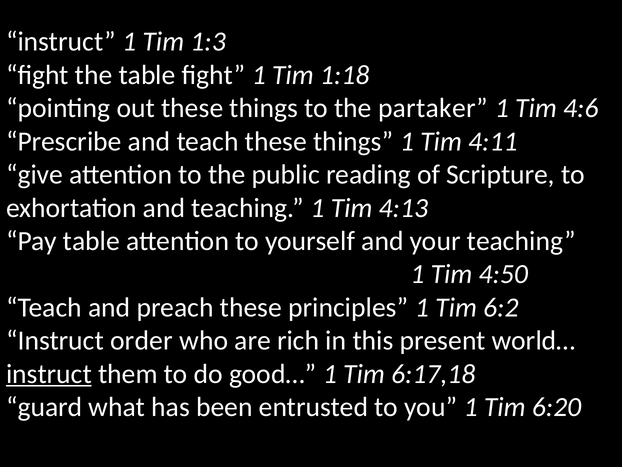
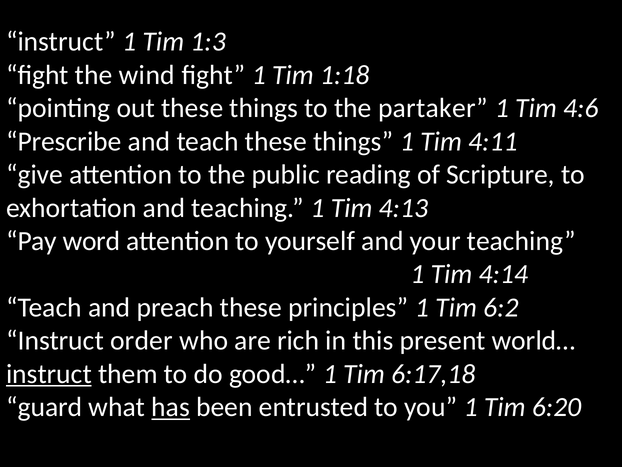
the table: table -> wind (147, 75)
Pay table: table -> word (92, 241)
4:50: 4:50 -> 4:14 (503, 274)
has underline: none -> present (171, 407)
